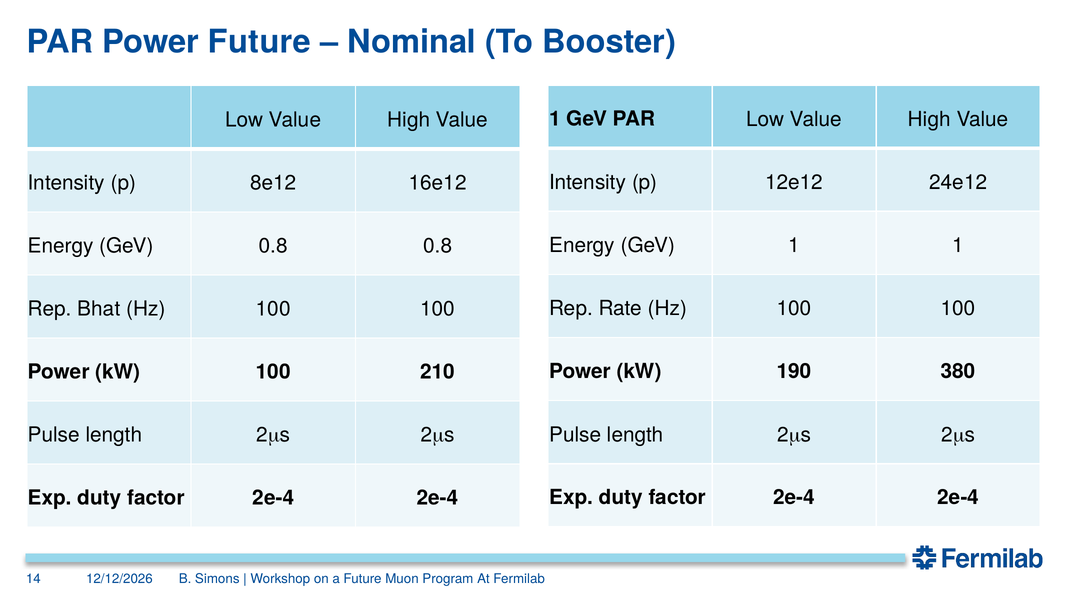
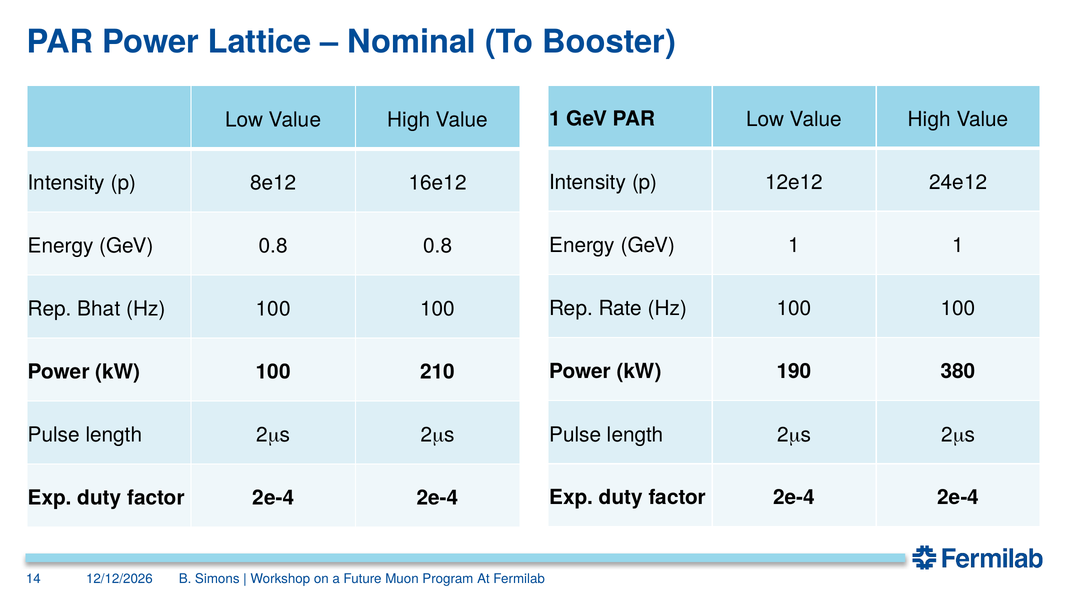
Power Future: Future -> Lattice (260, 42)
